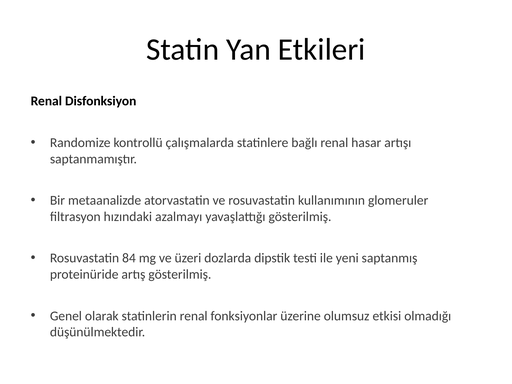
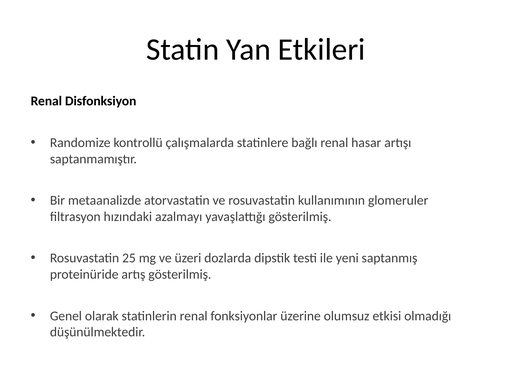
84: 84 -> 25 (129, 258)
